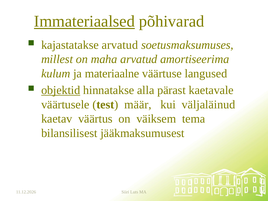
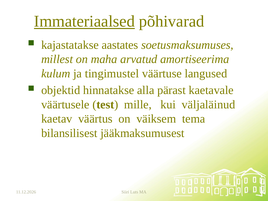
kajastatakse arvatud: arvatud -> aastates (120, 45)
materiaalne: materiaalne -> tingimustel (112, 74)
objektid underline: present -> none (61, 90)
määr: määr -> mille (138, 104)
